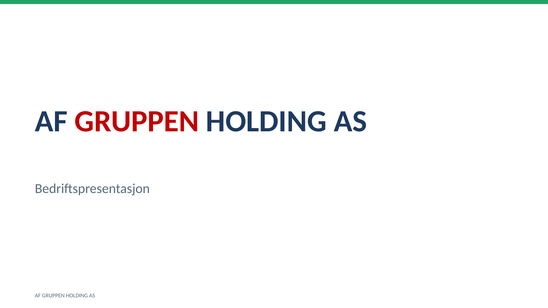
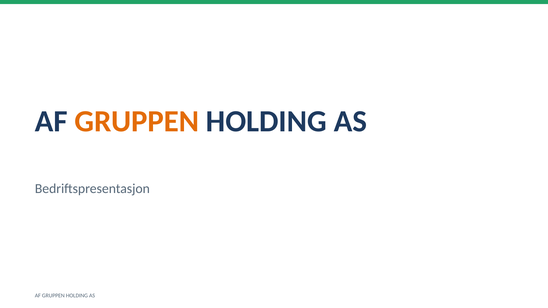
GRUPPEN colour: red -> orange (137, 122)
